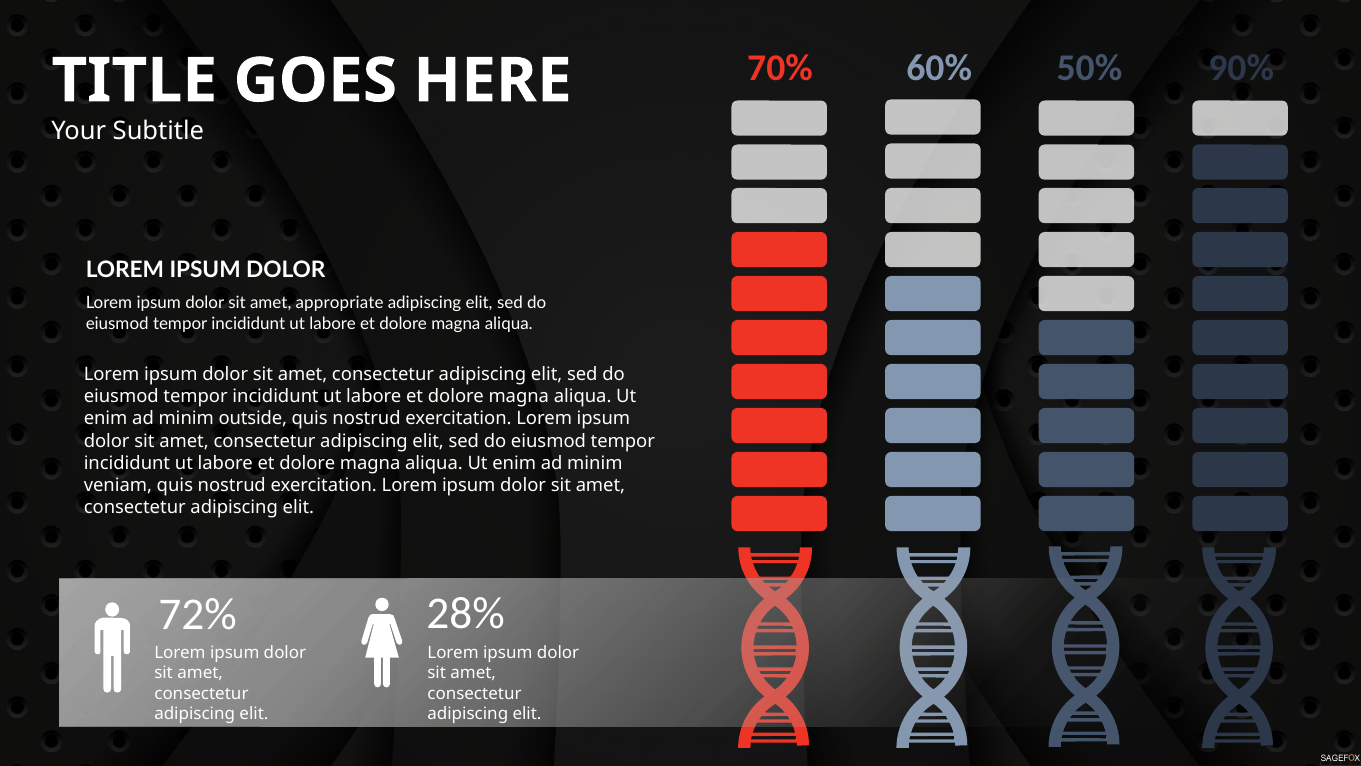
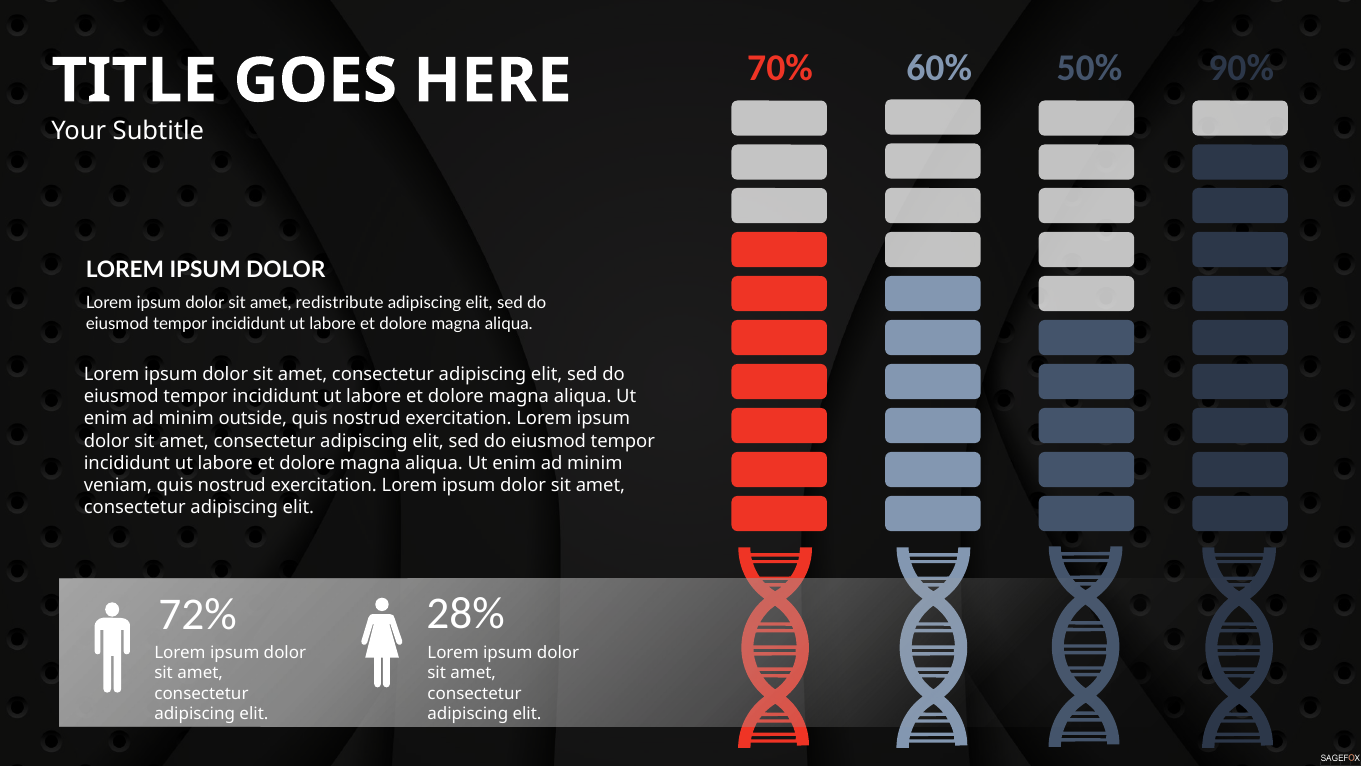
appropriate: appropriate -> redistribute (340, 303)
